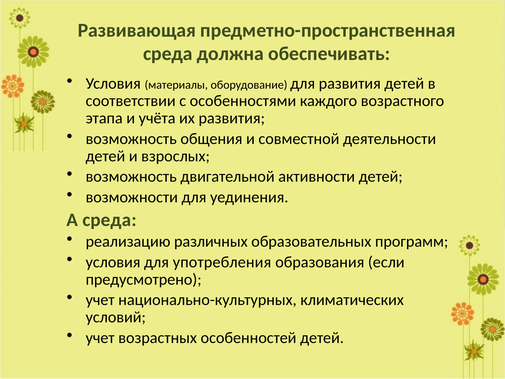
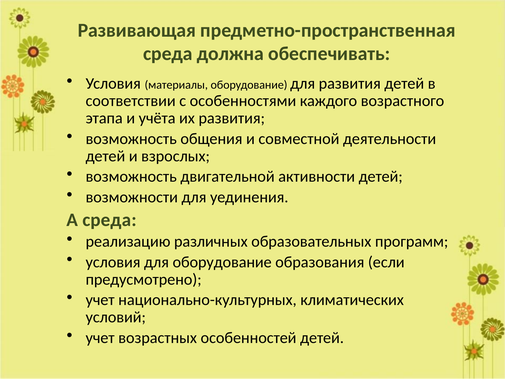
для употребления: употребления -> оборудование (222, 262)
